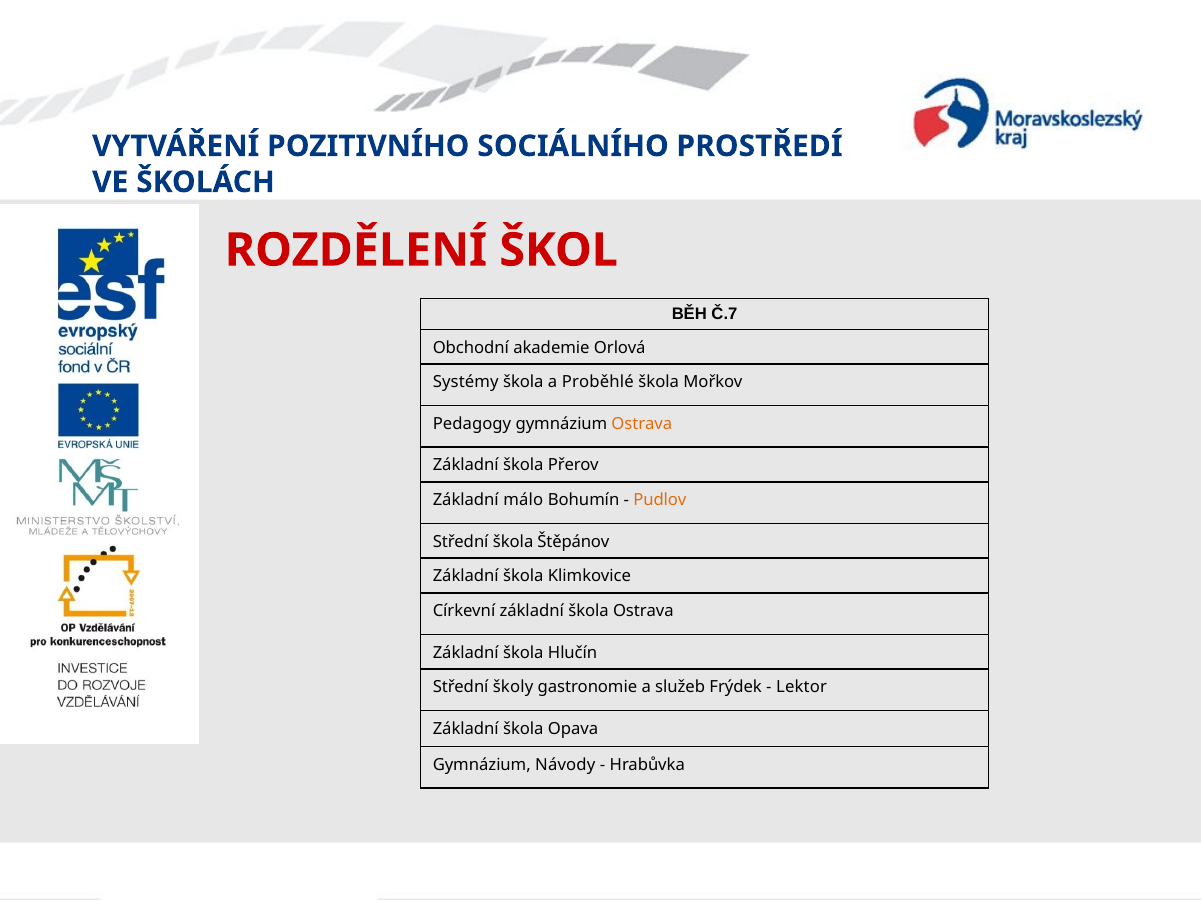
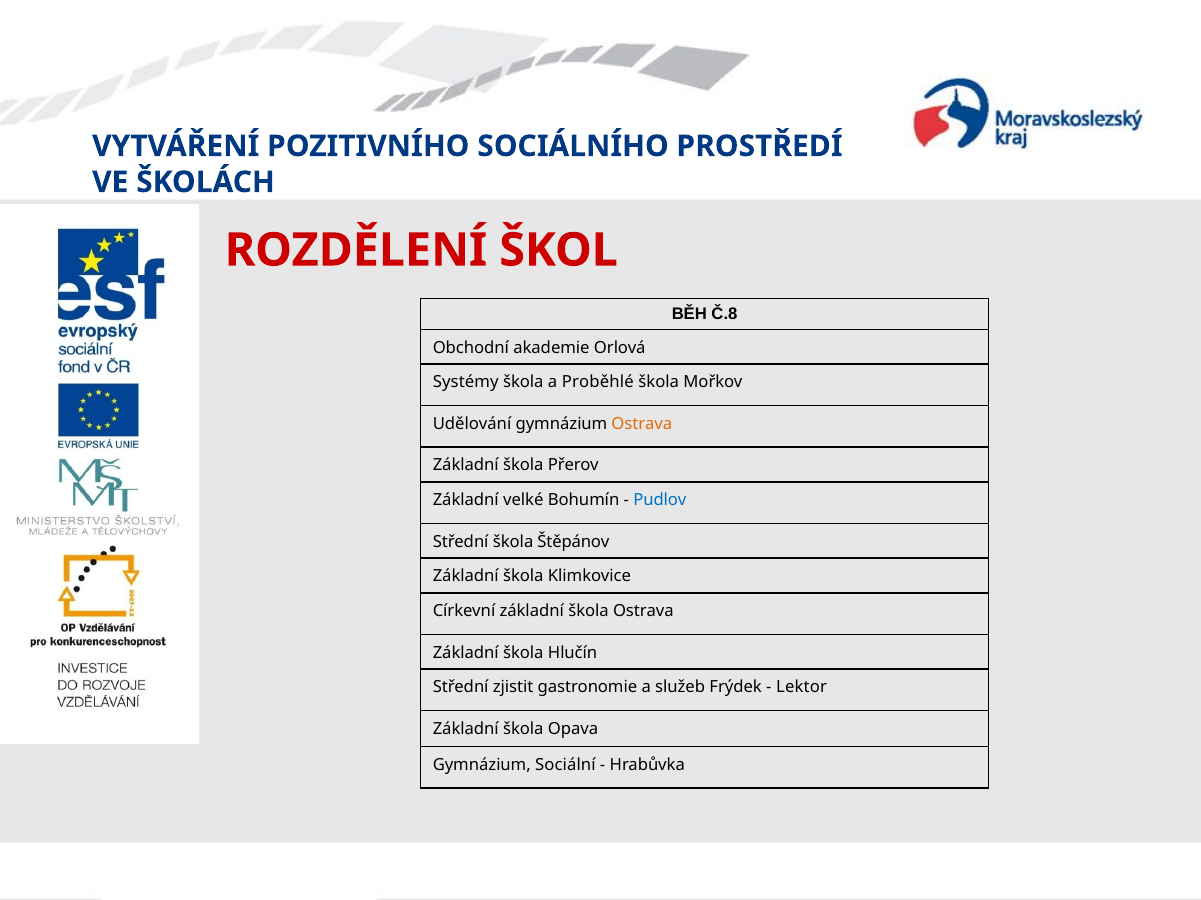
Č.7: Č.7 -> Č.8 (724, 315)
Pedagogy: Pedagogy -> Udělování (472, 424)
málo: málo -> velké (523, 501)
Pudlov colour: orange -> blue (660, 501)
školy: školy -> zjistit (513, 688)
Návody: Návody -> Sociální (565, 766)
